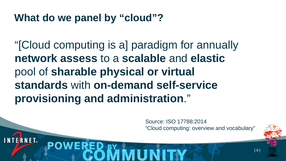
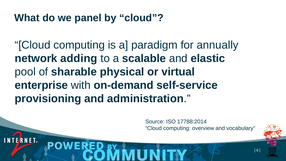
assess: assess -> adding (79, 58)
standards: standards -> enterprise (41, 85)
